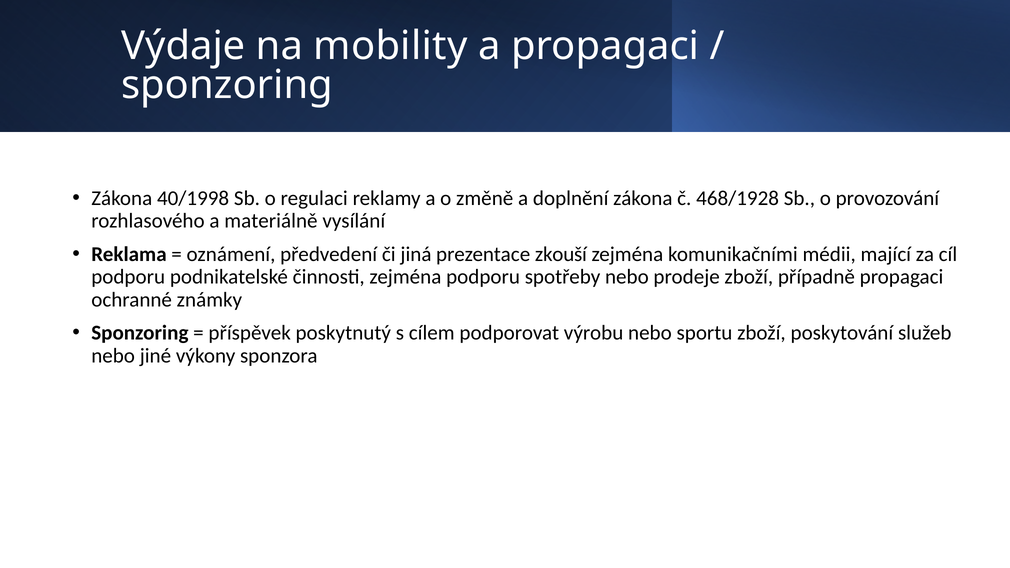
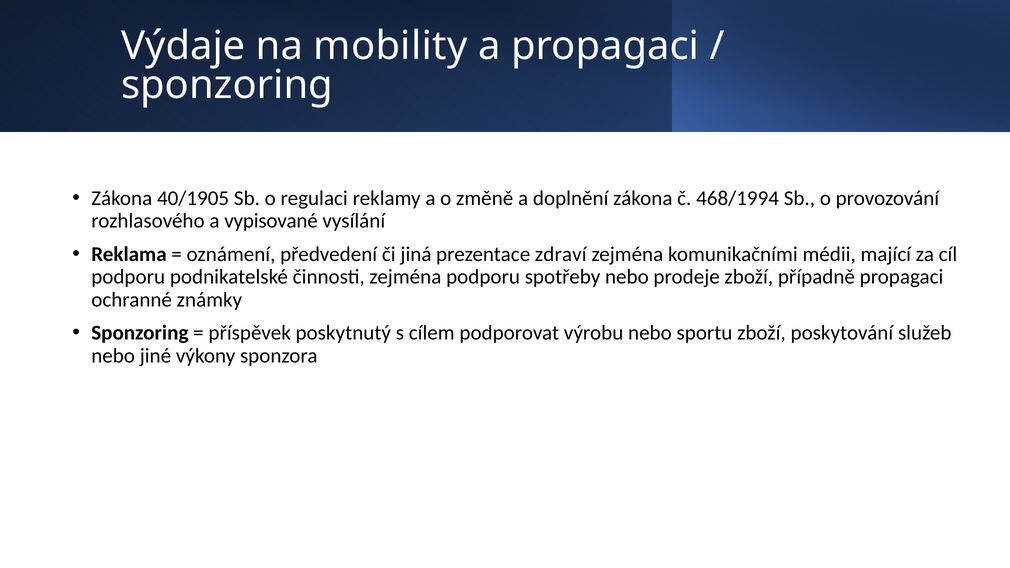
40/1998: 40/1998 -> 40/1905 (193, 198)
468/1928: 468/1928 -> 468/1994 (738, 198)
materiálně: materiálně -> vypisované (271, 221)
zkouší: zkouší -> zdraví (561, 254)
